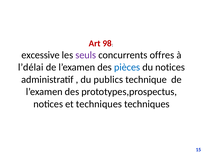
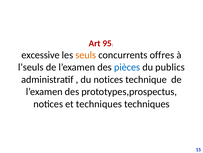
98: 98 -> 95 (107, 43)
seuls colour: purple -> orange (86, 55)
l’délai: l’délai -> l’seuls (31, 67)
du notices: notices -> publics (170, 67)
du publics: publics -> notices (108, 79)
